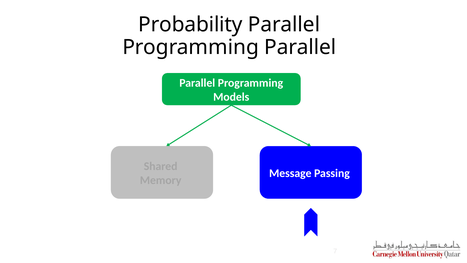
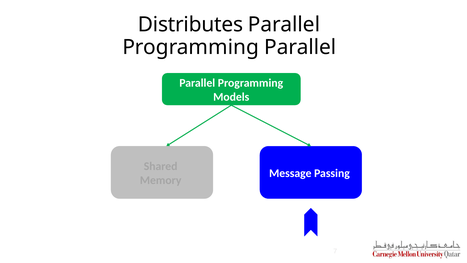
Probability: Probability -> Distributes (190, 24)
